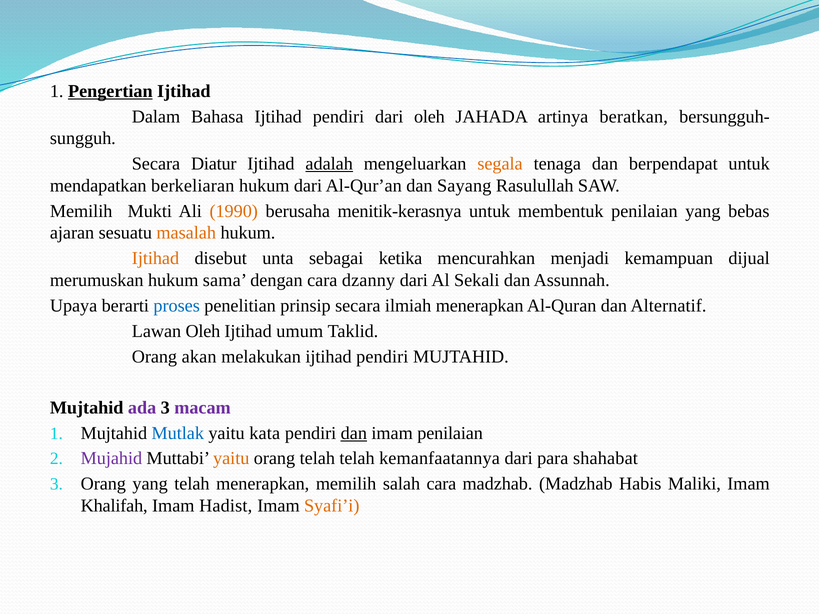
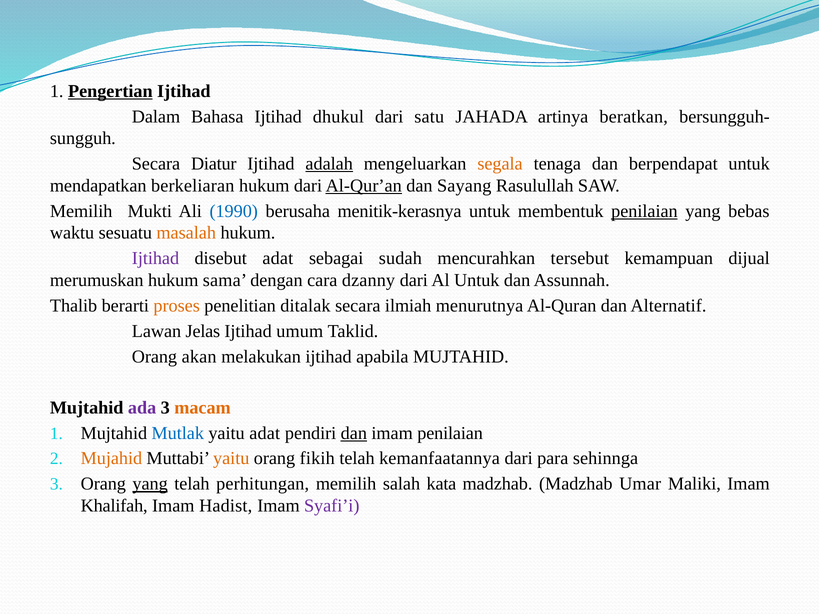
Bahasa Ijtihad pendiri: pendiri -> dhukul (338, 117)
dari oleh: oleh -> satu (429, 117)
Al-Qur’an underline: none -> present (364, 186)
1990 colour: orange -> blue (234, 211)
penilaian underline: none -> present (644, 211)
ajaran: ajaran -> waktu (72, 233)
Ijtihad colour: orange -> purple (155, 259)
disebut unta: unta -> adat (278, 259)
ketika: ketika -> sudah (400, 259)
menjadi: menjadi -> tersebut (580, 259)
Al Sekali: Sekali -> Untuk (477, 280)
Upaya: Upaya -> Thalib (74, 306)
proses colour: blue -> orange (177, 306)
prinsip: prinsip -> ditalak (305, 306)
ilmiah menerapkan: menerapkan -> menurutnya (480, 306)
Lawan Oleh: Oleh -> Jelas (203, 331)
melakukan ijtihad pendiri: pendiri -> apabila (382, 357)
macam colour: purple -> orange (203, 408)
yaitu kata: kata -> adat (265, 433)
Mujahid colour: purple -> orange (111, 459)
orang telah: telah -> fikih (317, 459)
shahabat: shahabat -> sehinnga (606, 459)
yang underline: none -> present (150, 484)
telah menerapkan: menerapkan -> perhitungan (263, 484)
salah cara: cara -> kata (441, 484)
Habis: Habis -> Umar (640, 484)
Syafi’i colour: orange -> purple (332, 506)
